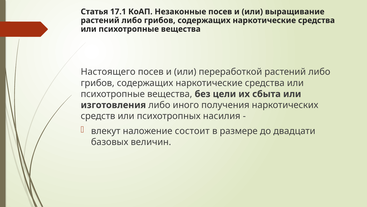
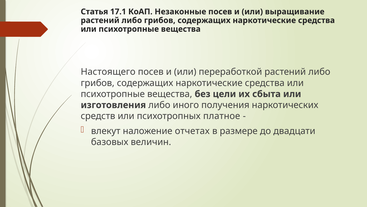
насилия: насилия -> платное (222, 116)
состоит: состоит -> отчетах (192, 131)
